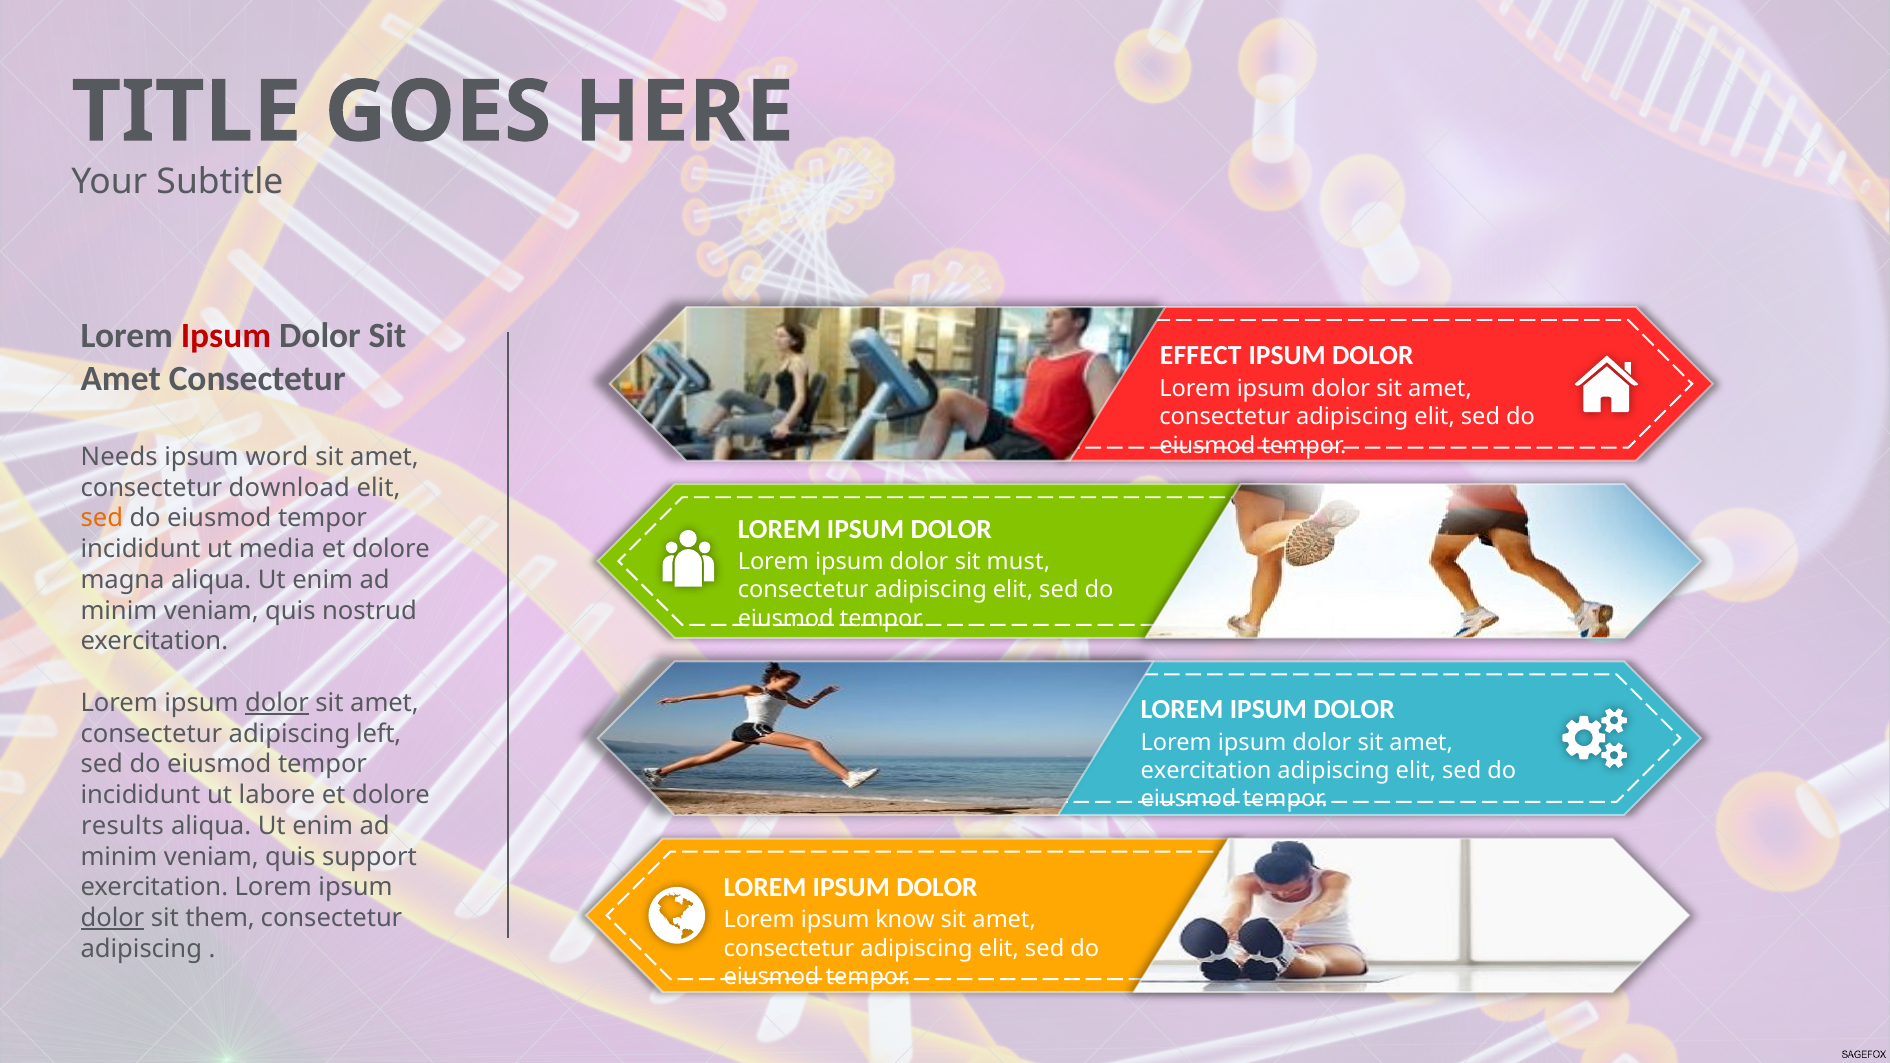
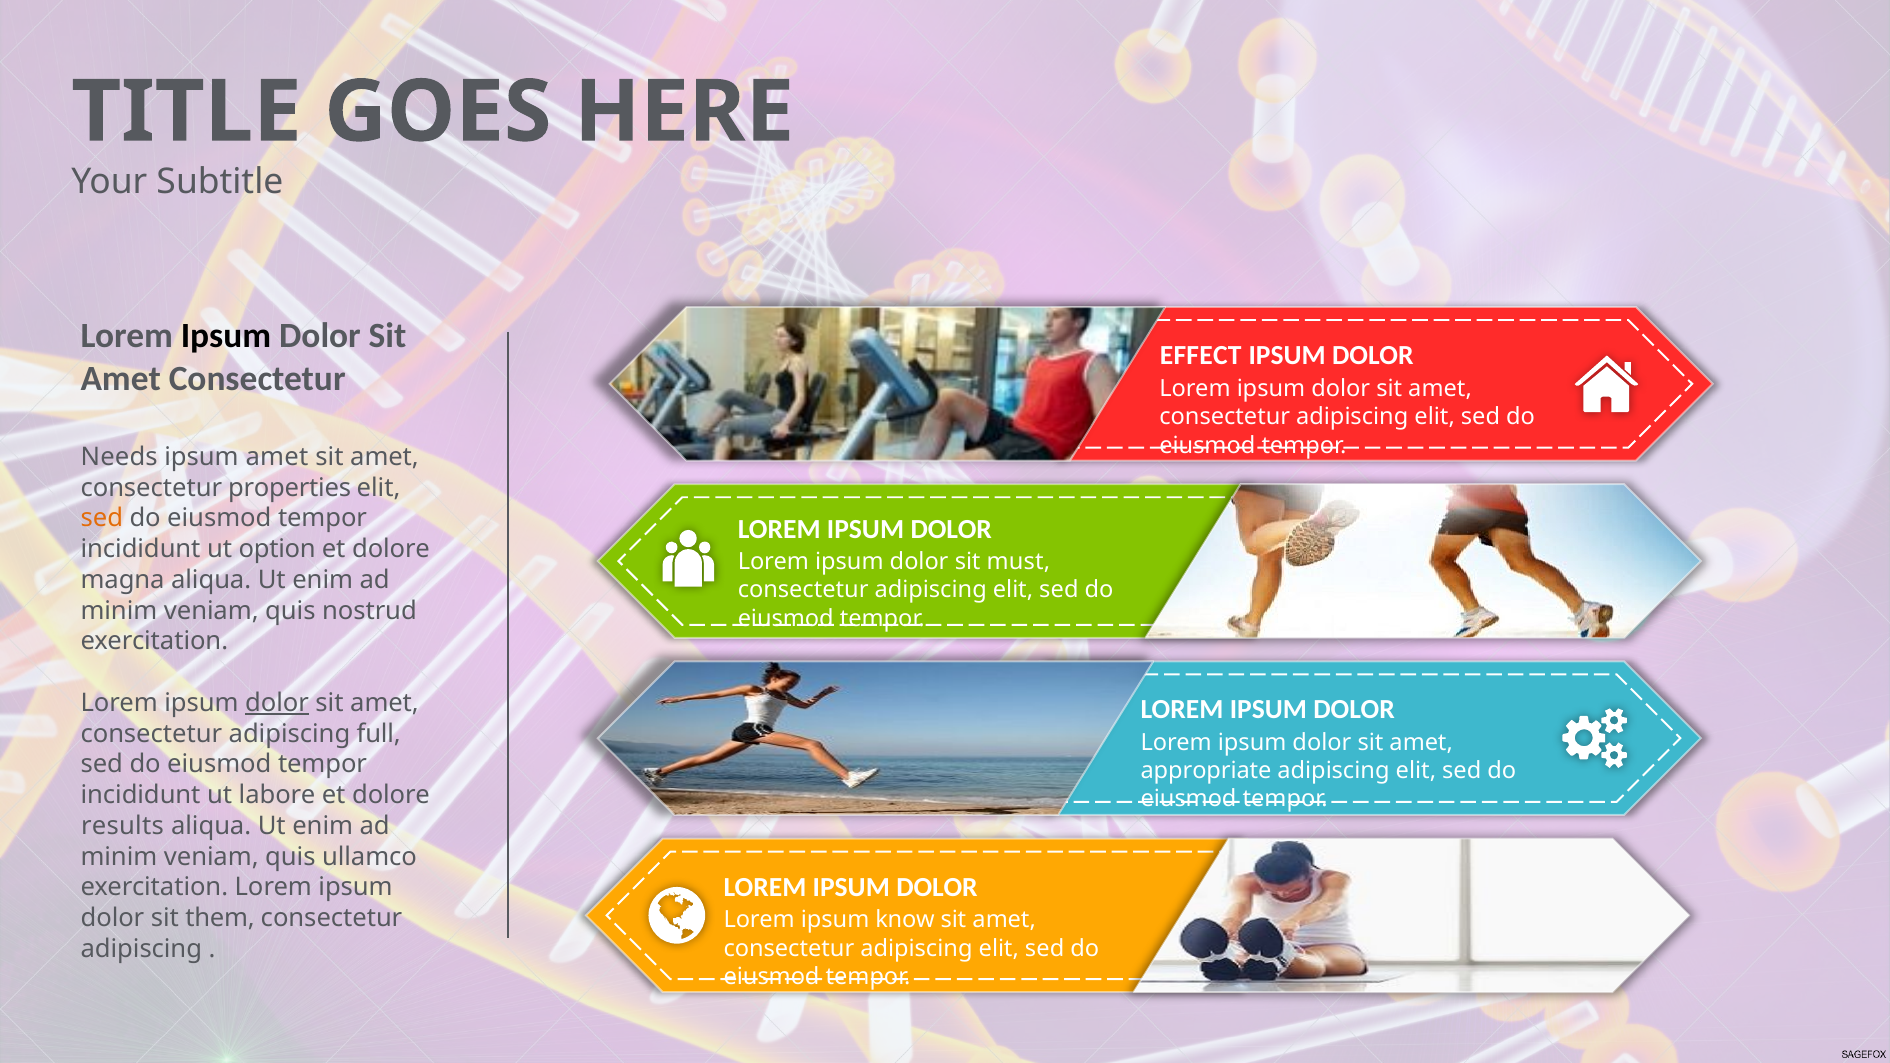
Ipsum colour: red -> black (226, 336)
ipsum word: word -> amet (277, 457)
download: download -> properties (290, 488)
media: media -> option (277, 549)
left: left -> full (379, 734)
exercitation: exercitation -> appropriate (1206, 771)
support: support -> ullamco (369, 857)
dolor underline: present -> none (113, 918)
